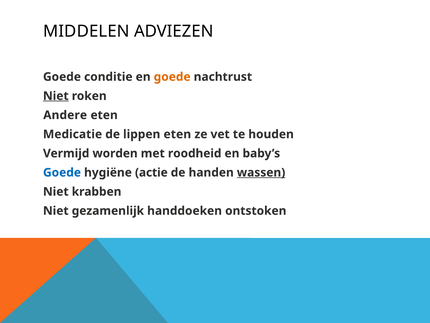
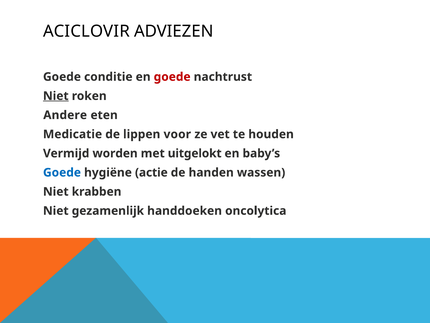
MIDDELEN: MIDDELEN -> ACICLOVIR (86, 31)
goede colour: orange -> red (172, 77)
lippen eten: eten -> voor (177, 134)
roodheid: roodheid -> uitgelokt (195, 153)
wassen underline: present -> none (261, 172)
ontstoken: ontstoken -> oncolytica (256, 211)
